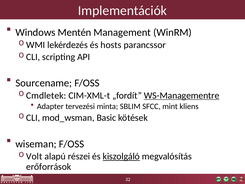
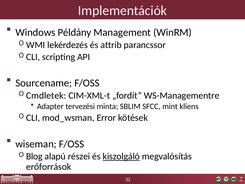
Mentén: Mentén -> Példány (75, 32)
hosts: hosts -> attrib (111, 45)
WS-Managementre underline: present -> none (182, 95)
Basic: Basic -> Error (106, 118)
Volt: Volt -> Blog (34, 156)
